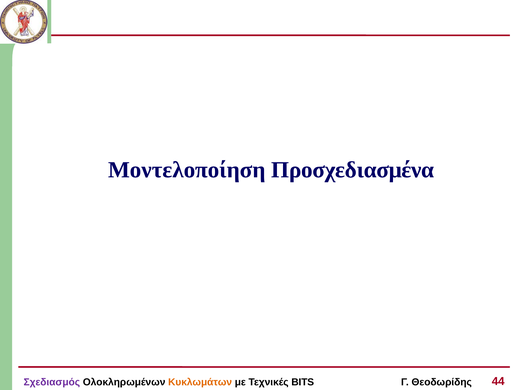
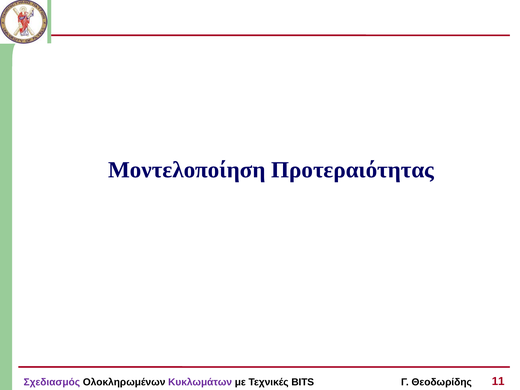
Προσχεδιασμένα: Προσχεδιασμένα -> Προτεραιότητας (353, 170)
Κυκλωμάτων colour: orange -> purple (200, 382)
44: 44 -> 11 (498, 381)
